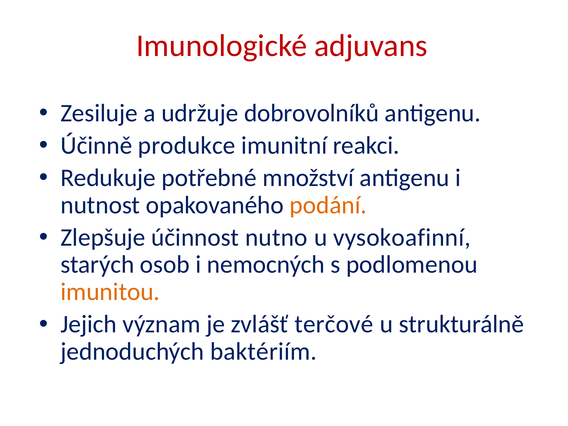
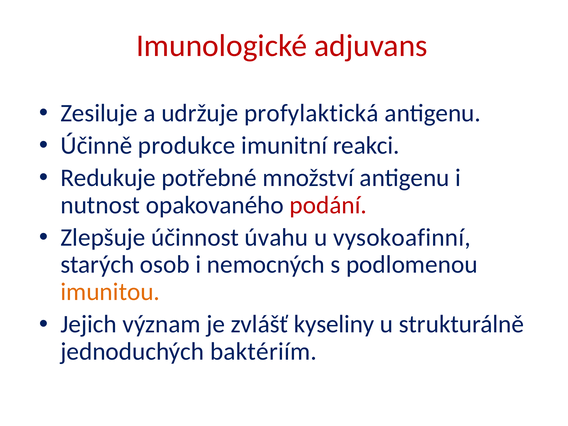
dobrovolníků: dobrovolníků -> profylaktická (311, 113)
podání colour: orange -> red (328, 205)
nutno: nutno -> úvahu (276, 237)
terčové: terčové -> kyseliny (334, 324)
